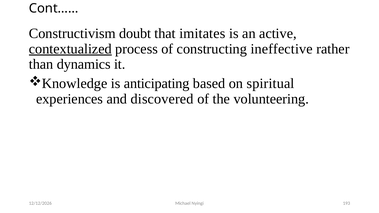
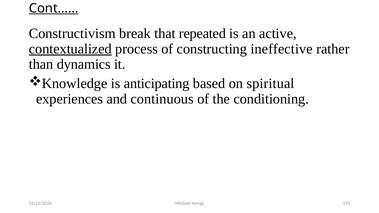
Cont…… underline: none -> present (54, 8)
doubt: doubt -> break (135, 34)
imitates: imitates -> repeated (202, 34)
discovered: discovered -> continuous (162, 99)
volunteering: volunteering -> conditioning (271, 99)
